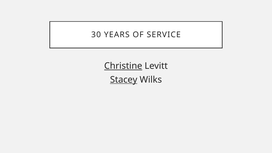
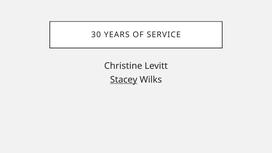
Christine underline: present -> none (123, 66)
